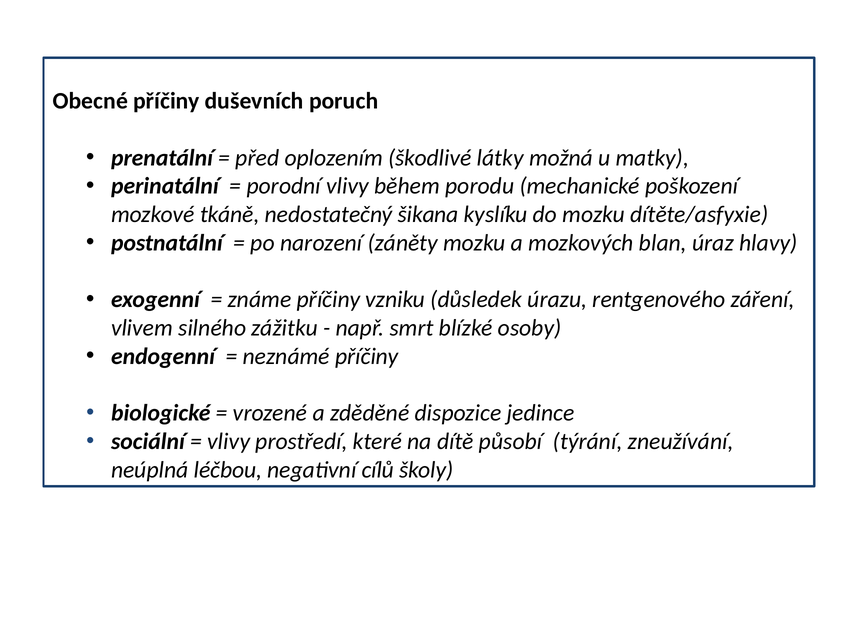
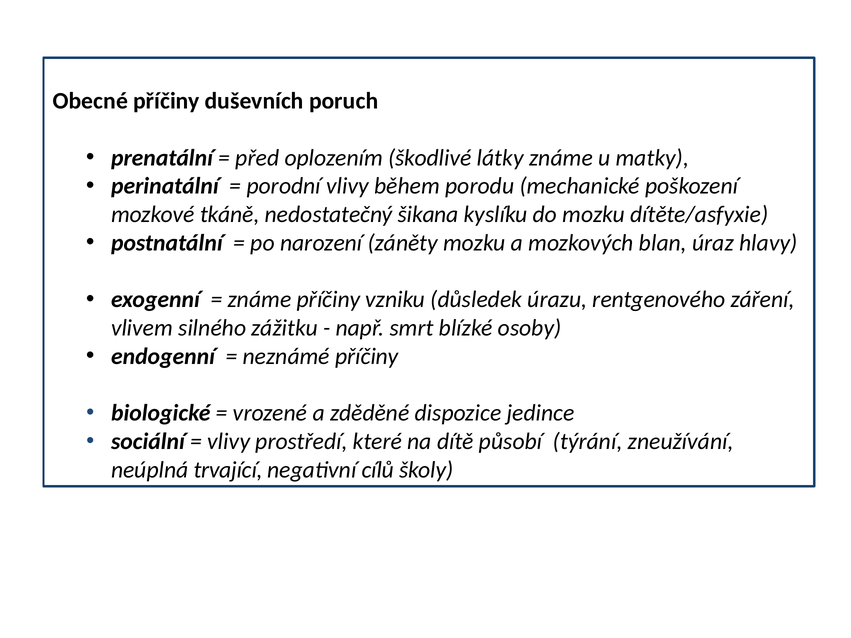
látky možná: možná -> známe (561, 158)
léčbou: léčbou -> trvající (228, 470)
